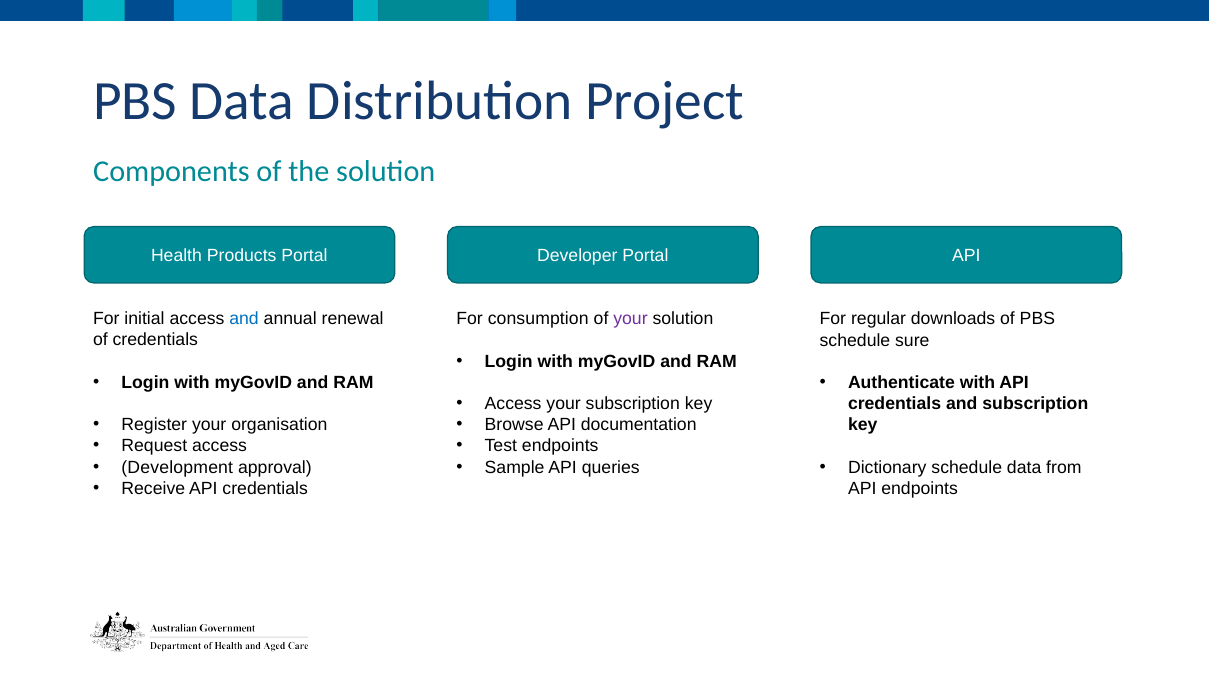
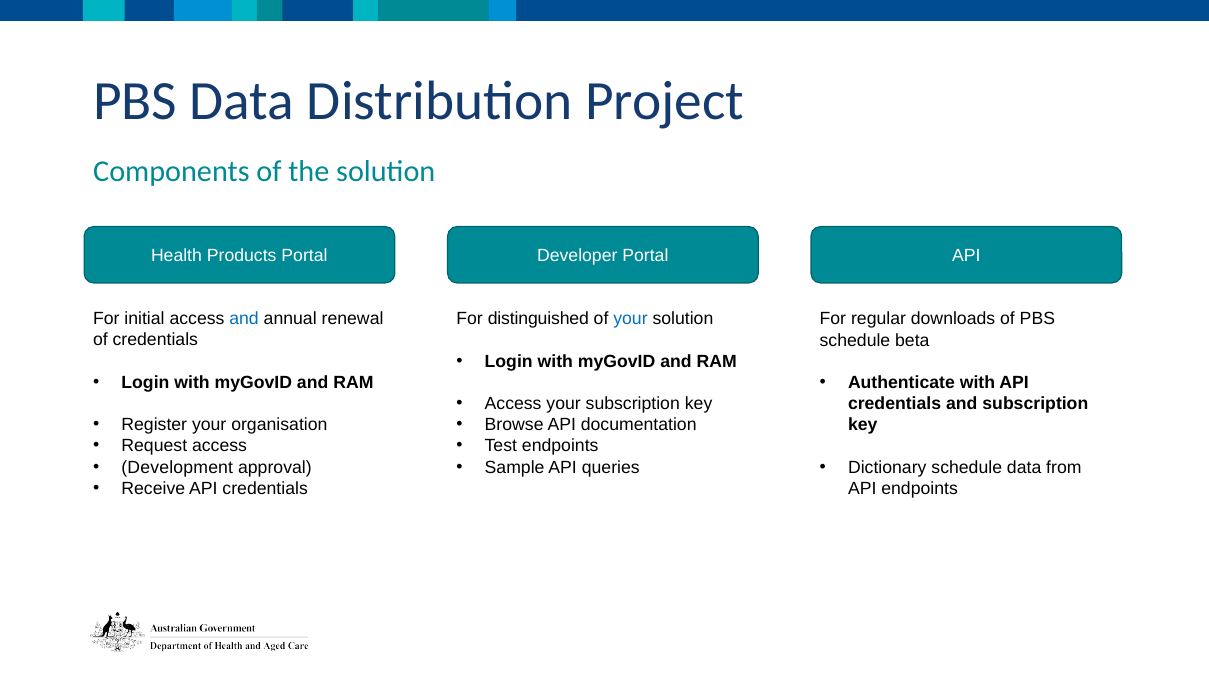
consumption: consumption -> distinguished (538, 319)
your colour: purple -> blue (630, 319)
sure: sure -> beta (912, 340)
